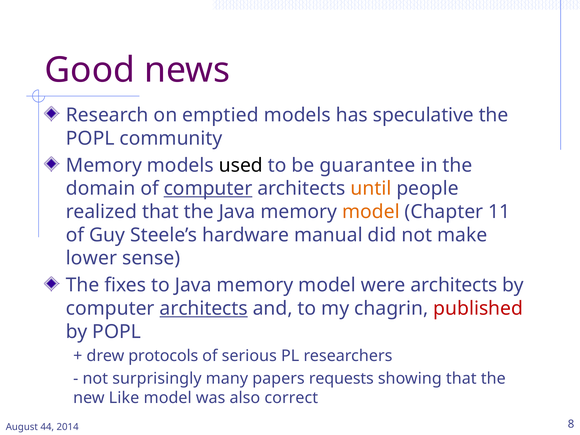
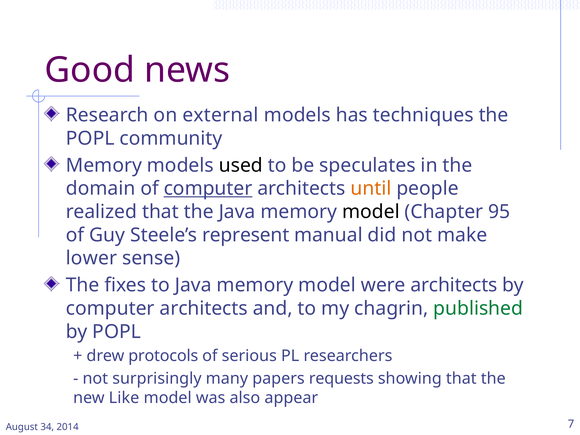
emptied: emptied -> external (220, 115)
speculative: speculative -> techniques (423, 115)
guarantee: guarantee -> speculates (367, 165)
model colour: orange -> black (371, 212)
11: 11 -> 95 (499, 212)
hardware: hardware -> represent (246, 235)
architects underline: present -> none (204, 308)
published colour: red -> green (478, 308)
correct: correct -> appear (291, 398)
44: 44 -> 34 (47, 427)
8: 8 -> 7 (571, 424)
